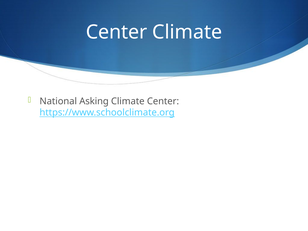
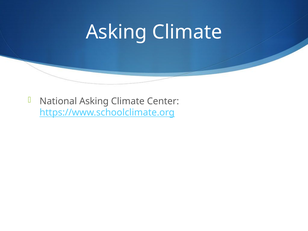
Center: Center -> Asking (116, 32)
